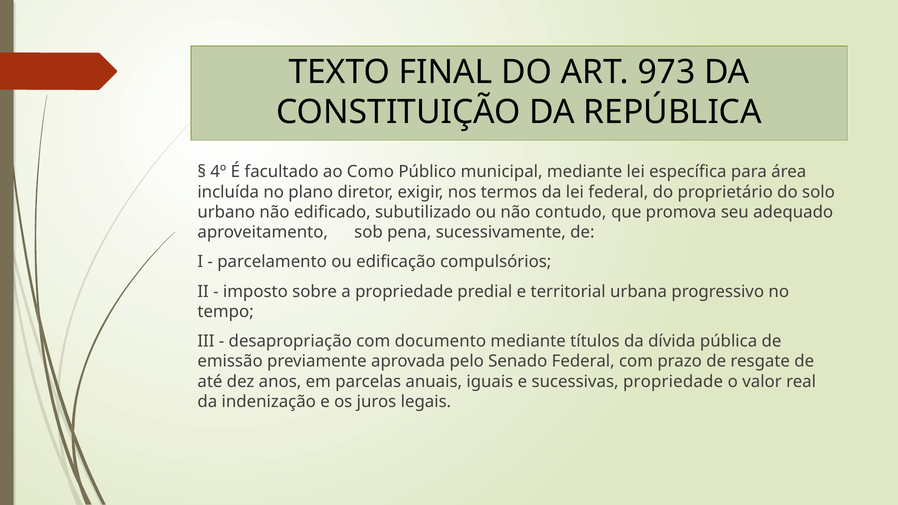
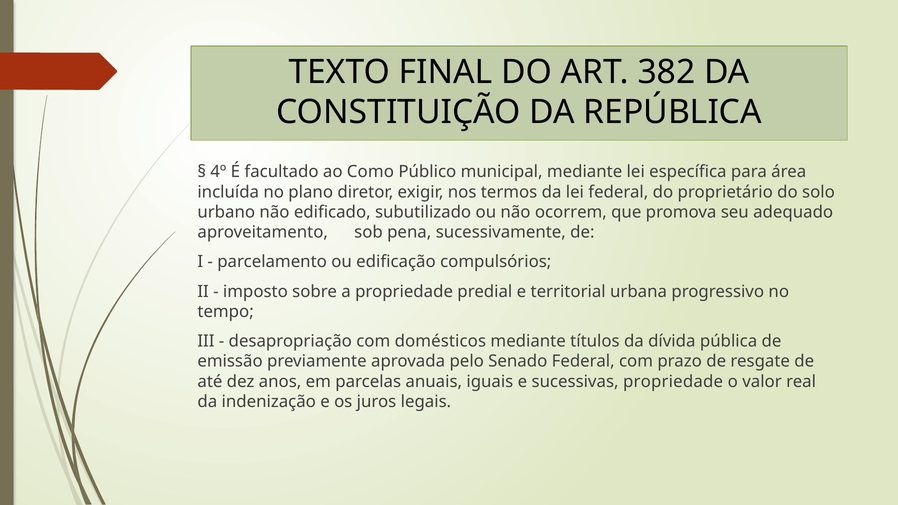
973: 973 -> 382 (666, 72)
contudo: contudo -> ocorrem (571, 212)
documento: documento -> domésticos (440, 341)
